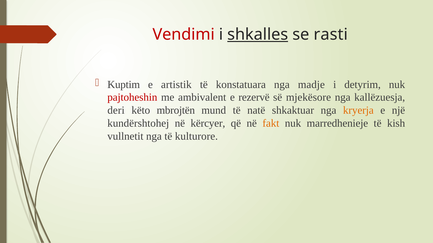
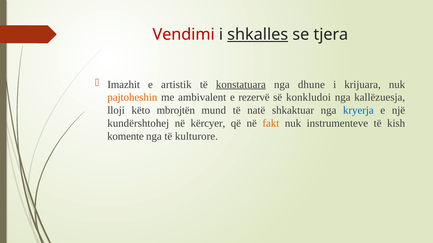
rasti: rasti -> tjera (331, 35)
Kuptim: Kuptim -> Imazhit (124, 85)
konstatuara underline: none -> present (241, 85)
madje: madje -> dhune (311, 85)
detyrim: detyrim -> krijuara (363, 85)
pajtoheshin colour: red -> orange (132, 98)
mjekësore: mjekësore -> konkludoi (308, 98)
deri: deri -> lloji (116, 111)
kryerja colour: orange -> blue (358, 111)
marredhenieje: marredhenieje -> instrumenteve (337, 124)
vullnetit: vullnetit -> komente (125, 137)
